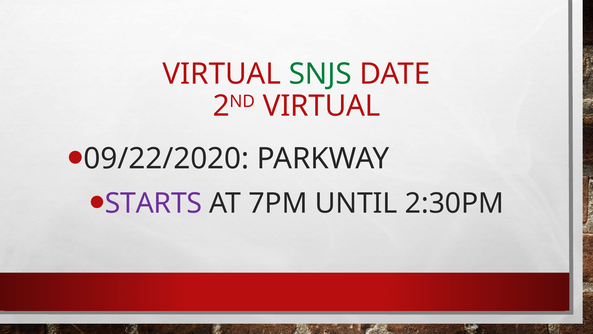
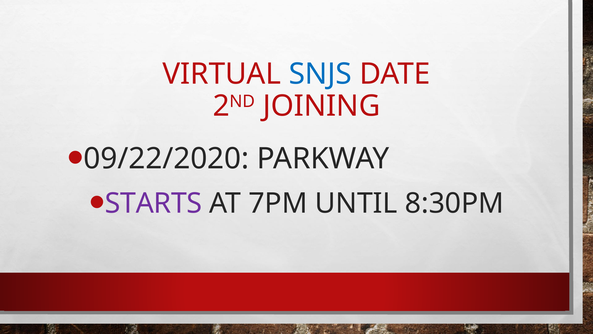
SNJS colour: green -> blue (320, 74)
2ND VIRTUAL: VIRTUAL -> JOINING (322, 106)
2:30PM: 2:30PM -> 8:30PM (454, 203)
